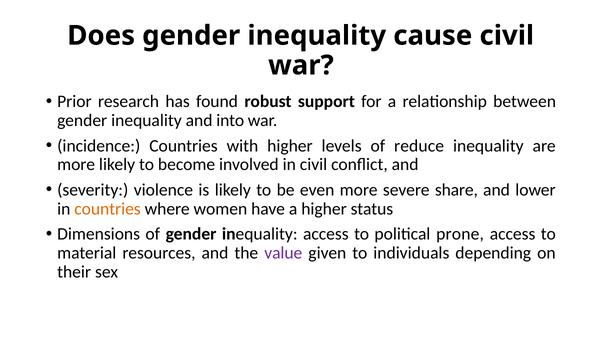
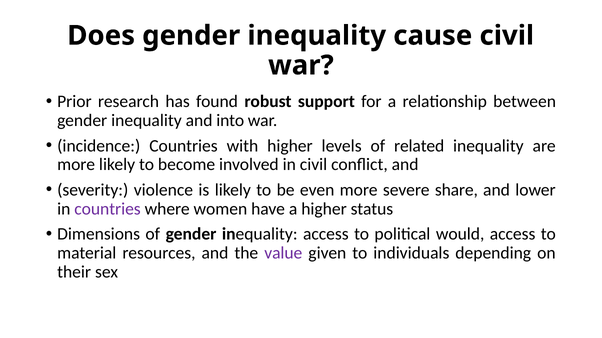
reduce: reduce -> related (419, 146)
countries colour: orange -> purple (108, 209)
prone: prone -> would (460, 234)
